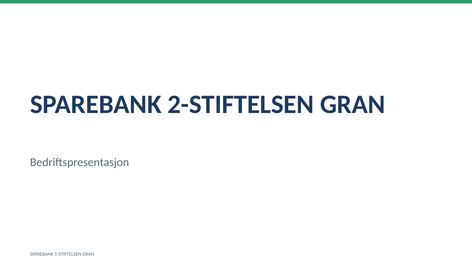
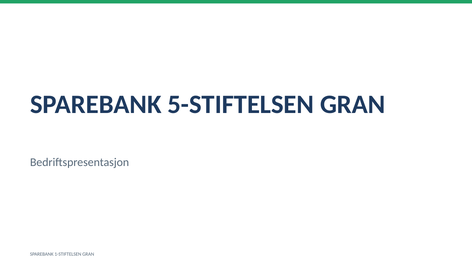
2-STIFTELSEN: 2-STIFTELSEN -> 5-STIFTELSEN (241, 105)
